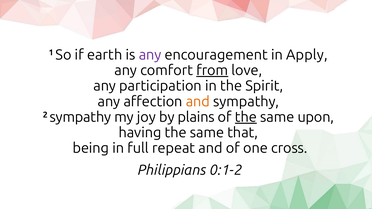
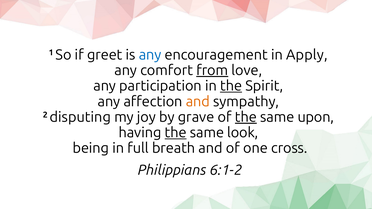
earth: earth -> greet (105, 55)
any colour: purple -> blue (150, 55)
the underline: none -> present (231, 86)
2 sympathy: sympathy -> disputing (80, 117)
plains: plains -> grave (196, 117)
the underline: none -> present (176, 133)
that: that -> look (243, 133)
repeat: repeat -> breath (174, 148)
0:1-2: 0:1-2 -> 6:1-2 (226, 170)
